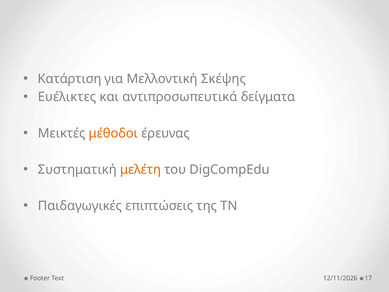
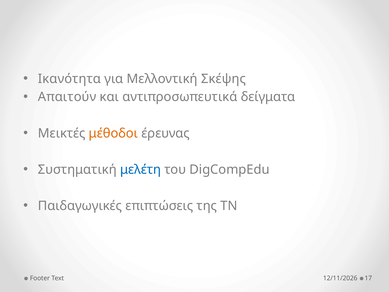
Κατάρτιση: Κατάρτιση -> Ικανότητα (69, 79)
Ευέλικτες: Ευέλικτες -> Απαιτούν (67, 97)
μελέτη colour: orange -> blue (141, 169)
